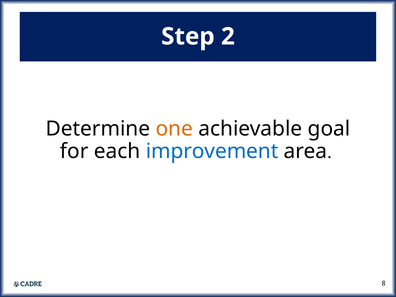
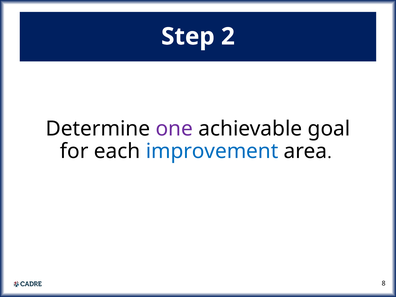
one colour: orange -> purple (174, 129)
